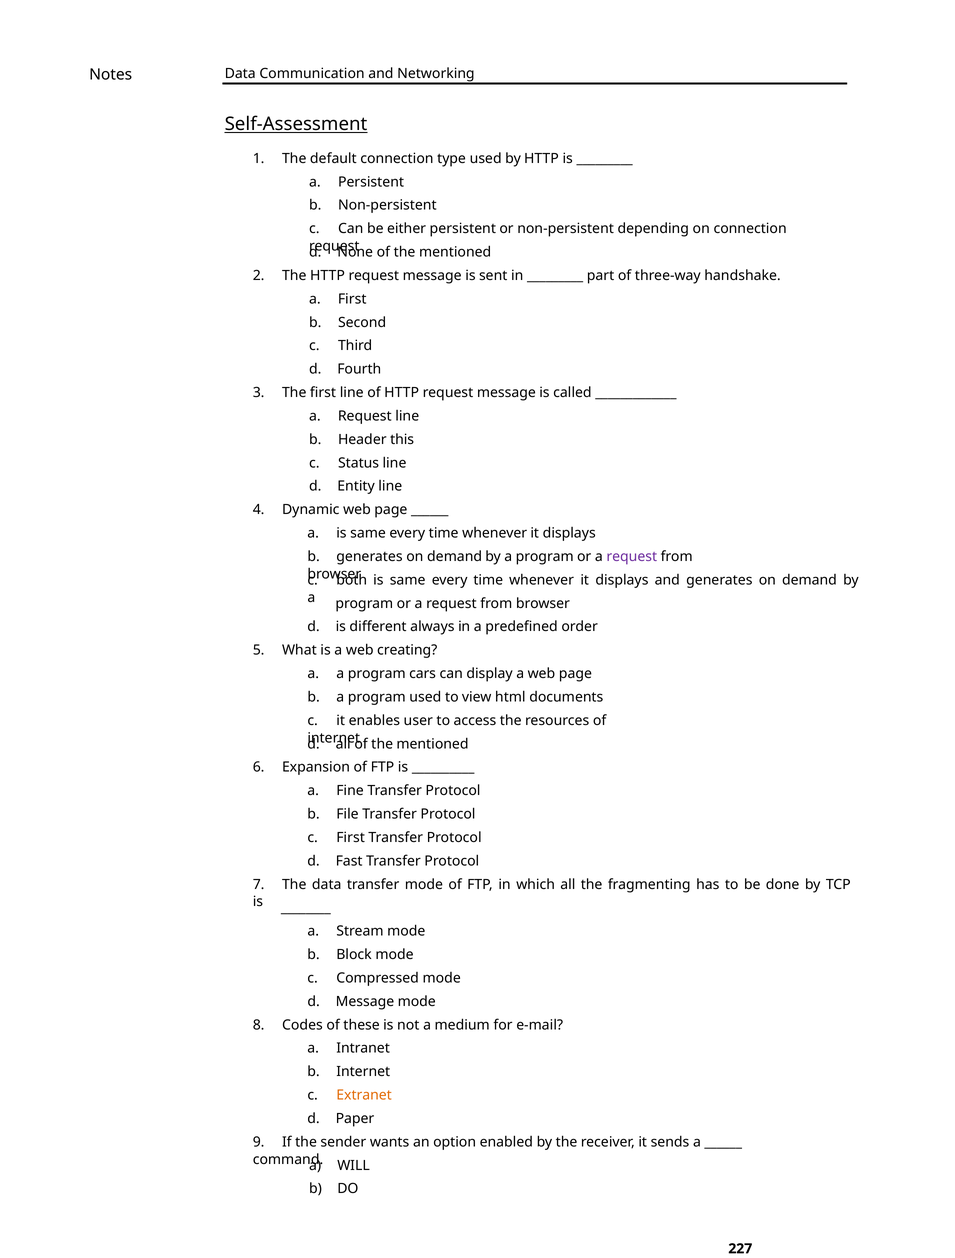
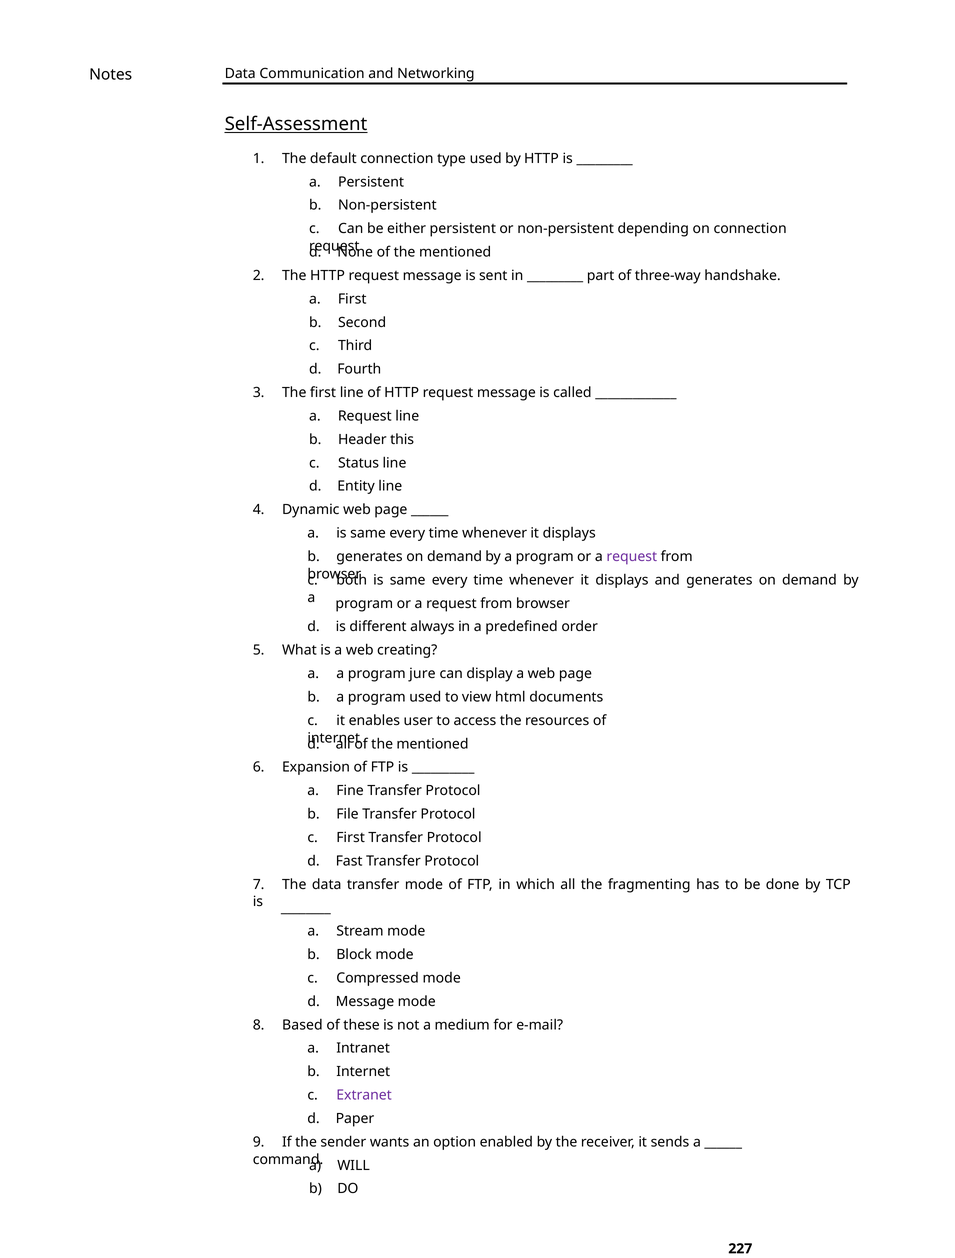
cars: cars -> jure (422, 674)
Codes: Codes -> Based (302, 1025)
Extranet colour: orange -> purple (364, 1095)
